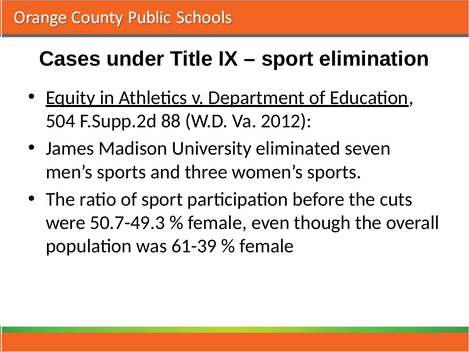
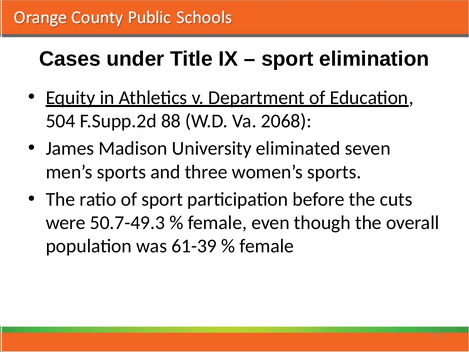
2012: 2012 -> 2068 (286, 121)
